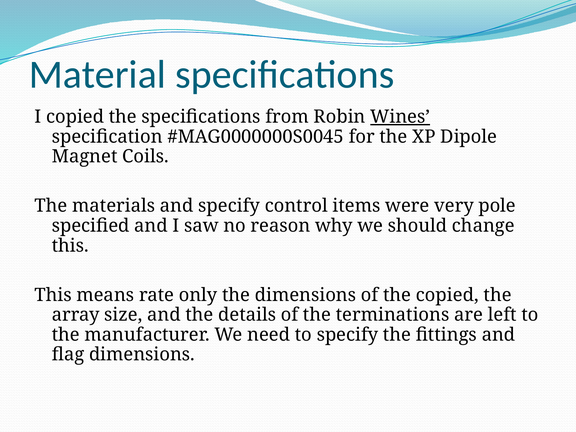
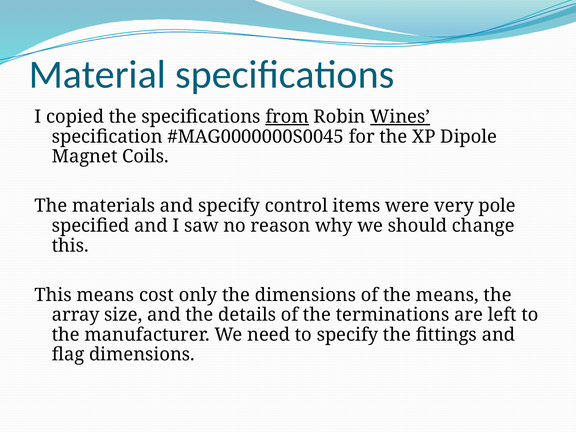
from underline: none -> present (287, 117)
rate: rate -> cost (156, 295)
the copied: copied -> means (447, 295)
